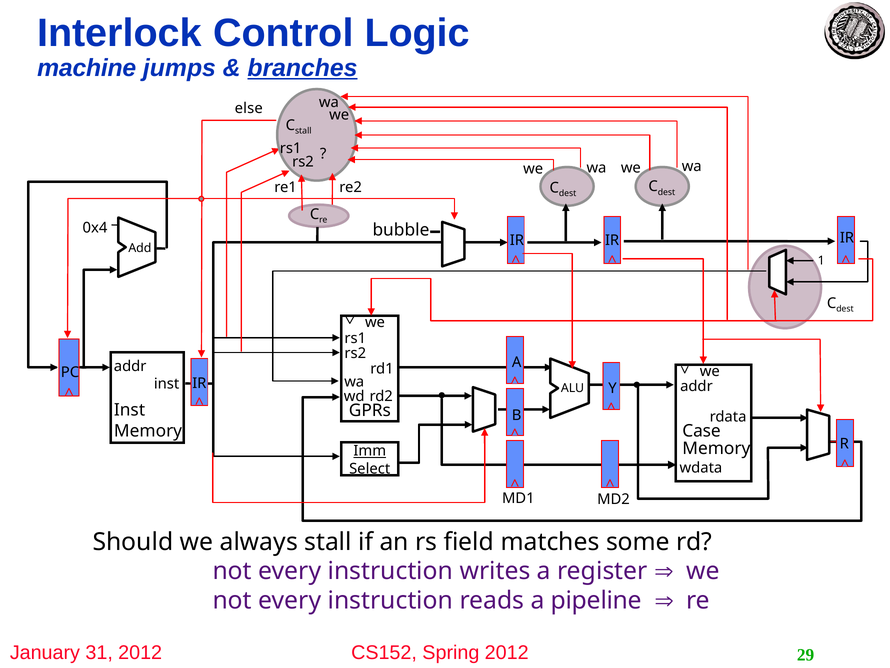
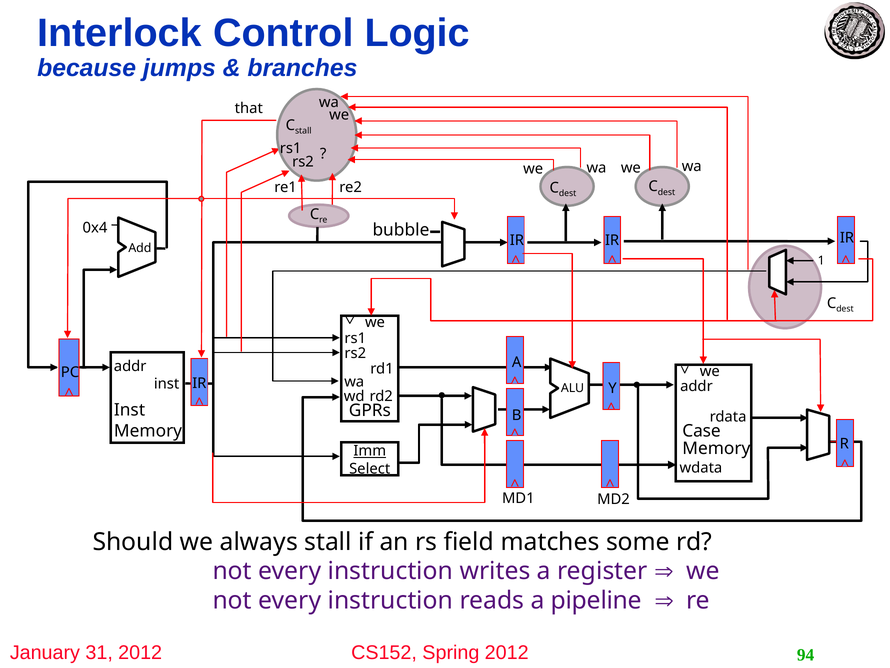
machine: machine -> because (87, 68)
branches underline: present -> none (302, 68)
else: else -> that (249, 108)
29: 29 -> 94 (806, 654)
